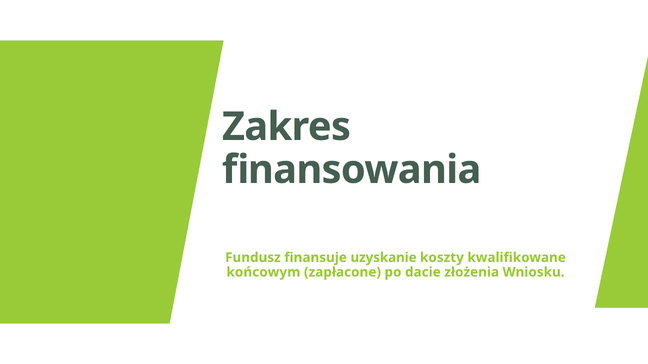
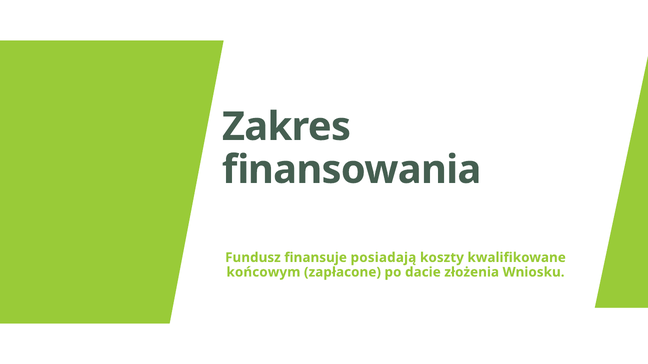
uzyskanie: uzyskanie -> posiadają (383, 258)
